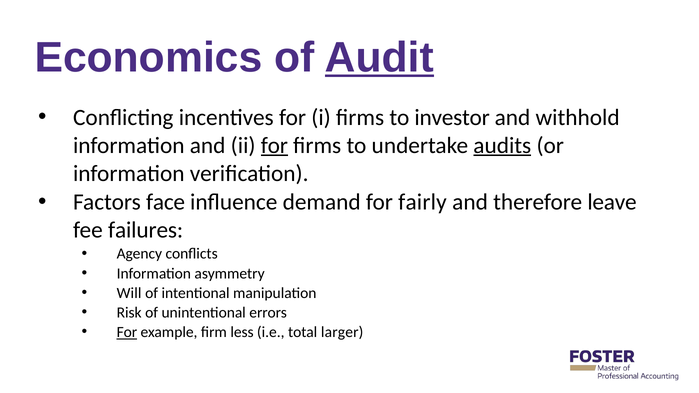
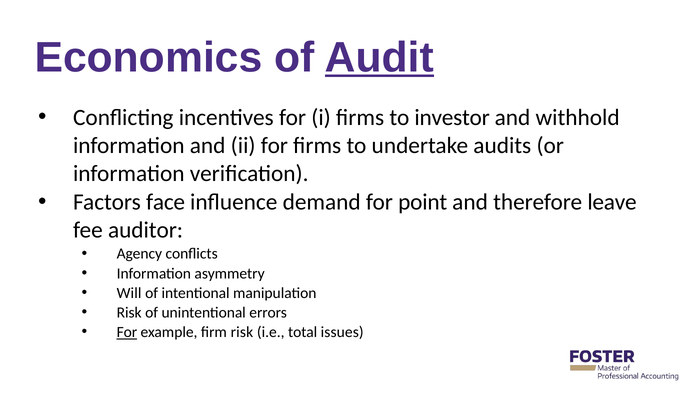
for underline: present -> none (274, 145)
audits underline: present -> none (502, 145)
fairly: fairly -> point (423, 202)
failures: failures -> auditor (146, 230)
firm less: less -> risk (242, 332)
larger: larger -> issues (342, 332)
